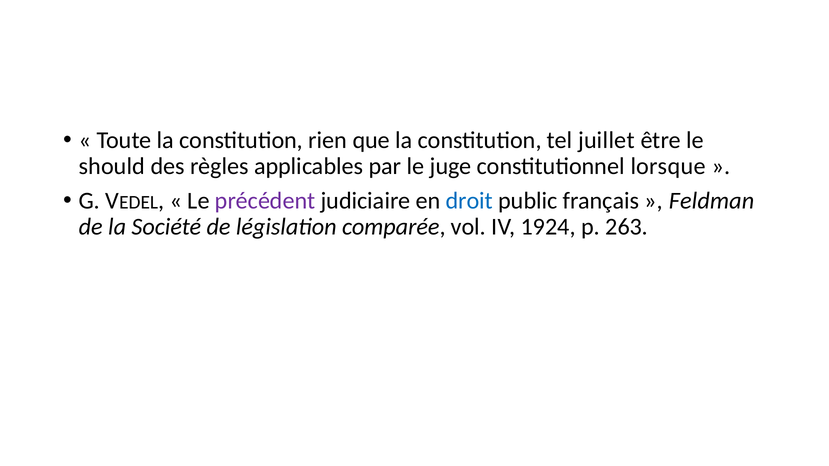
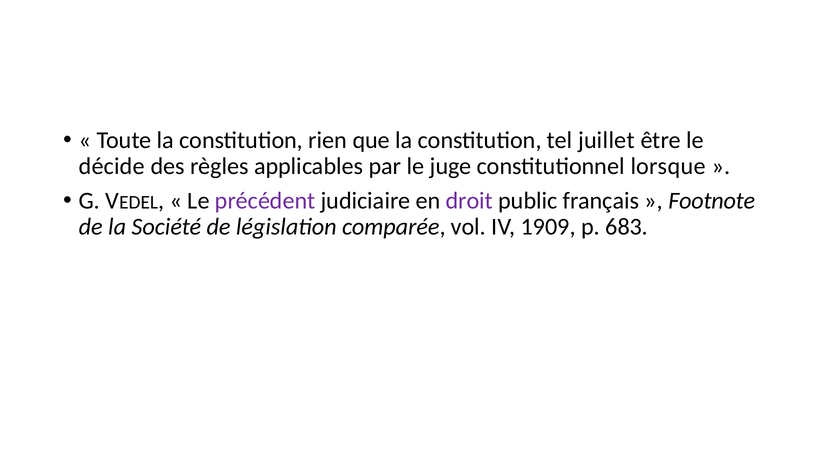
should: should -> décide (112, 166)
droit colour: blue -> purple (469, 201)
Feldman: Feldman -> Footnote (712, 201)
1924: 1924 -> 1909 (548, 227)
263: 263 -> 683 (627, 227)
